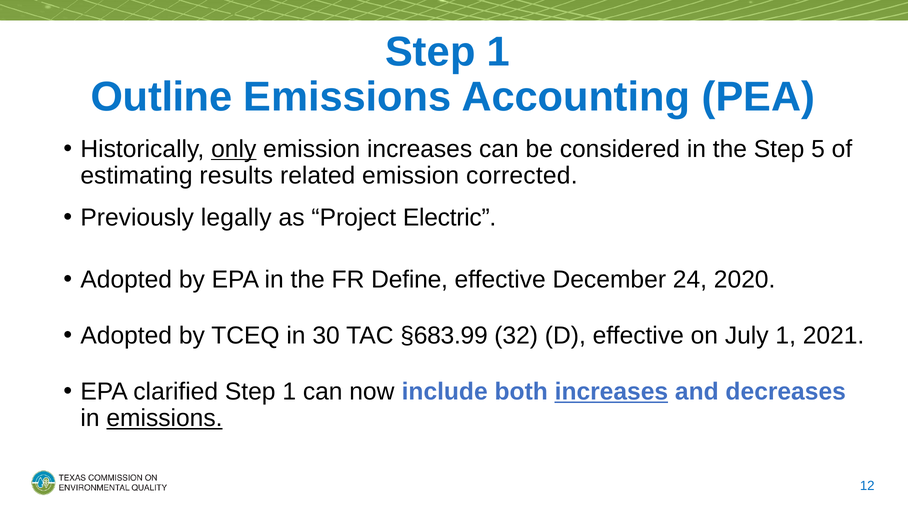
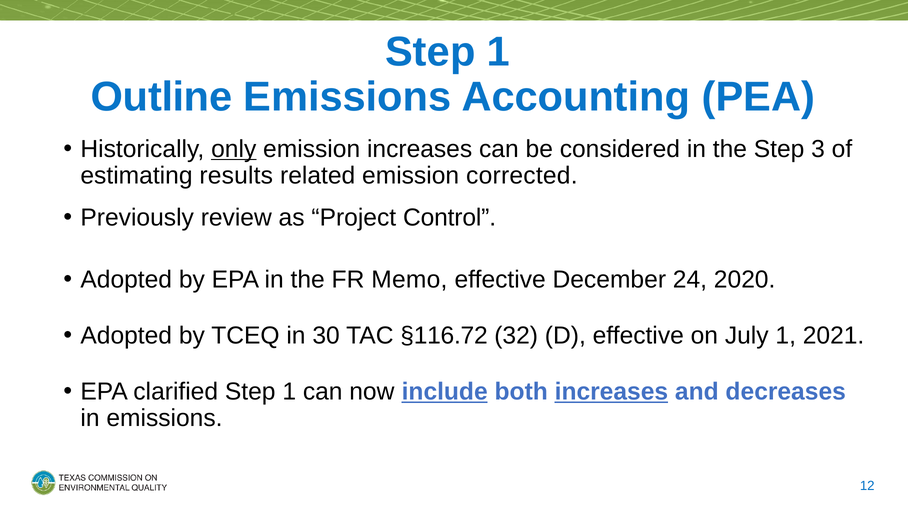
5: 5 -> 3 (818, 149)
legally: legally -> review (236, 217)
Electric: Electric -> Control (450, 217)
Define: Define -> Memo (409, 280)
§683.99: §683.99 -> §116.72 (444, 336)
include underline: none -> present (445, 392)
emissions underline: present -> none (164, 418)
